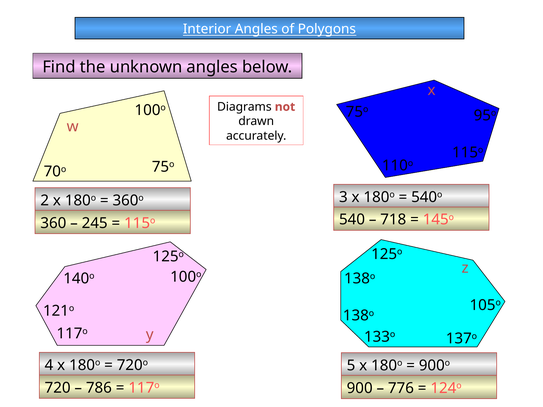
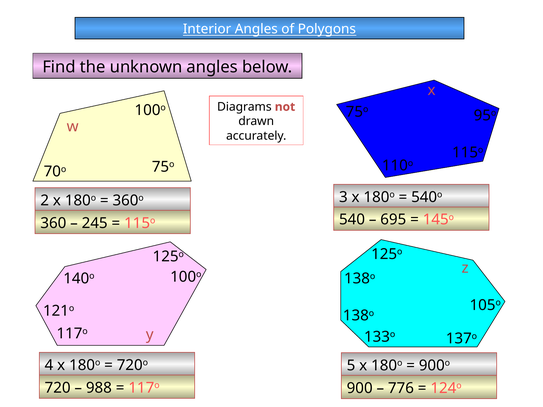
718: 718 -> 695 (393, 220)
786: 786 -> 988 (99, 388)
